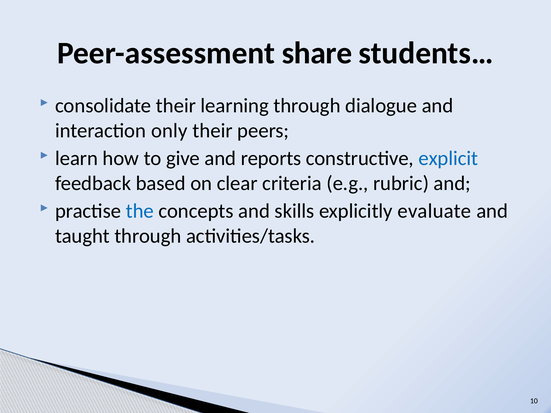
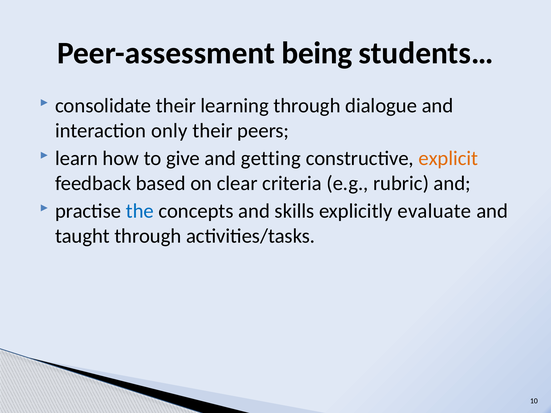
share: share -> being (317, 53)
reports: reports -> getting (271, 159)
explicit colour: blue -> orange (448, 159)
